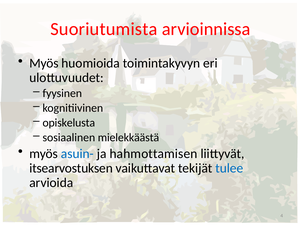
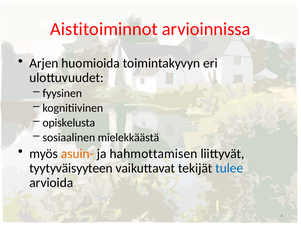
Suoriutumista: Suoriutumista -> Aistitoiminnot (104, 29)
Myös: Myös -> Arjen (44, 63)
asuin- colour: blue -> orange (77, 153)
itsearvostuksen: itsearvostuksen -> tyytyväisyyteen (71, 168)
